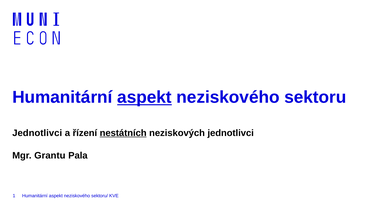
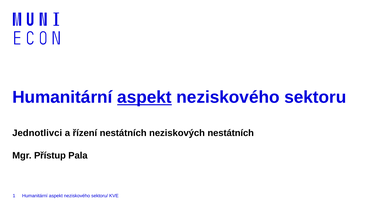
nestátních underline: present -> none (123, 133)
neziskových jednotlivci: jednotlivci -> nestátních (231, 133)
Grantu: Grantu -> Přístup (50, 155)
